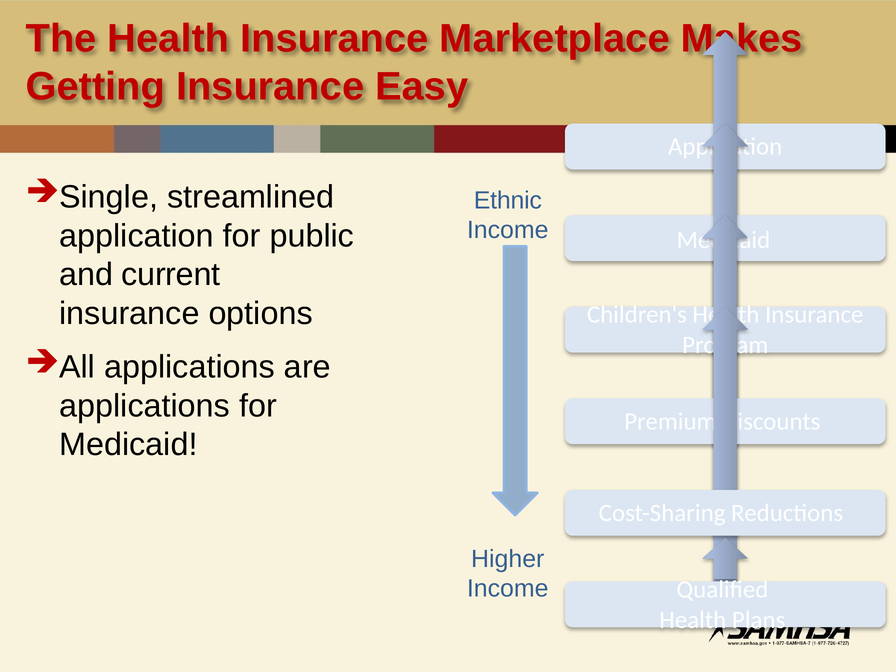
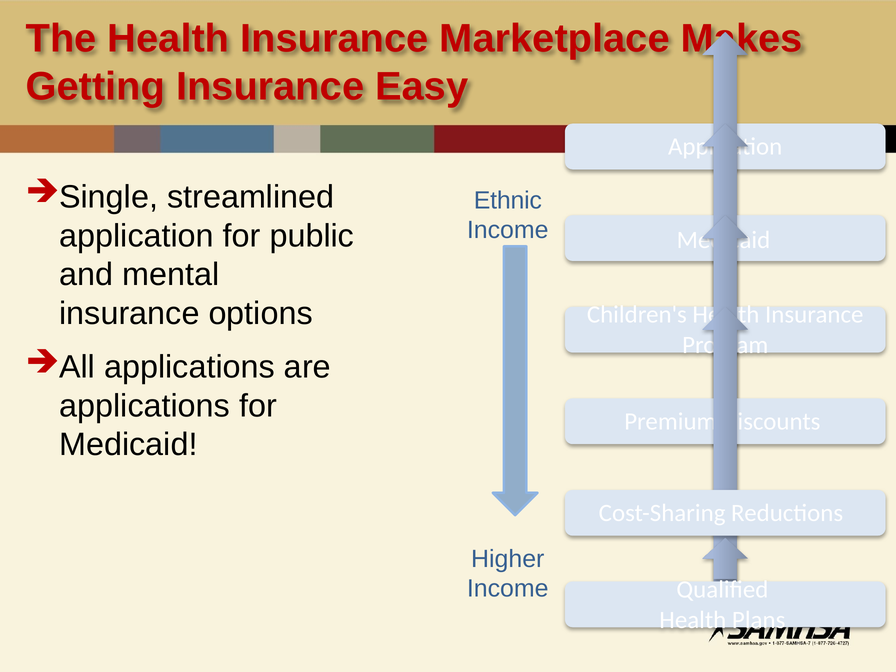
current: current -> mental (171, 275)
